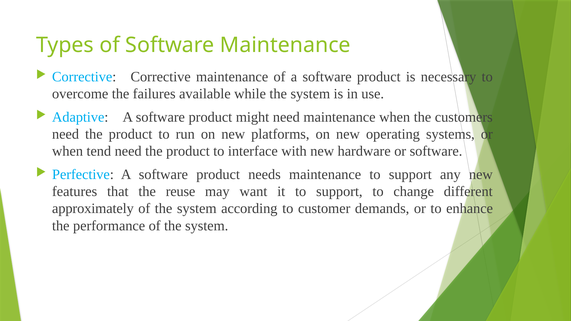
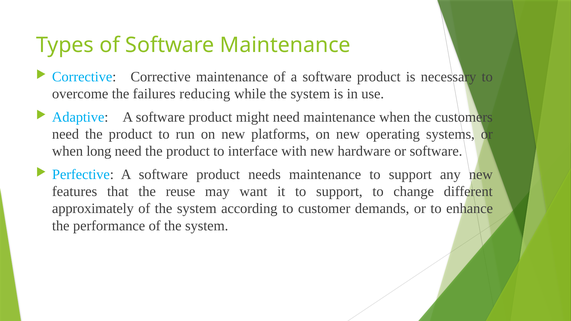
available: available -> reducing (205, 94)
tend: tend -> long (99, 151)
